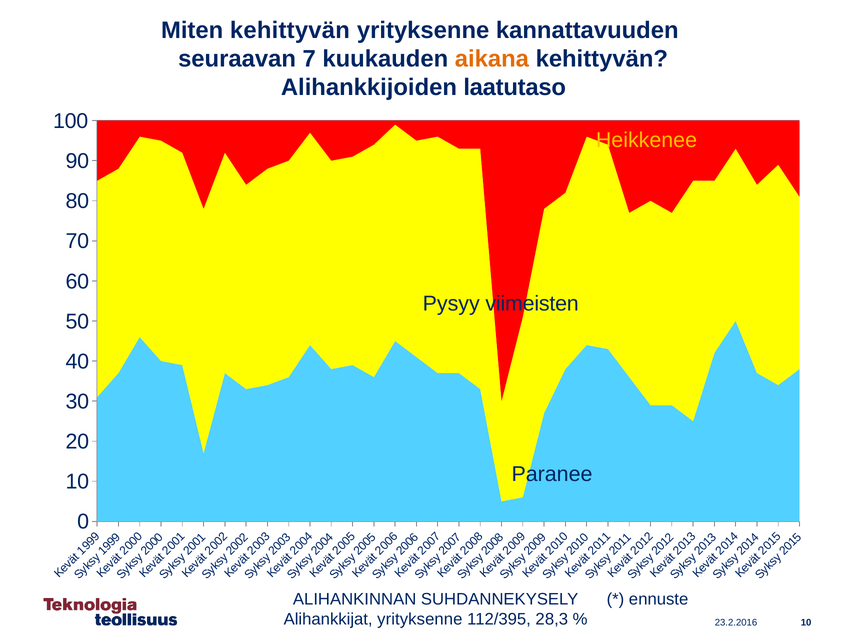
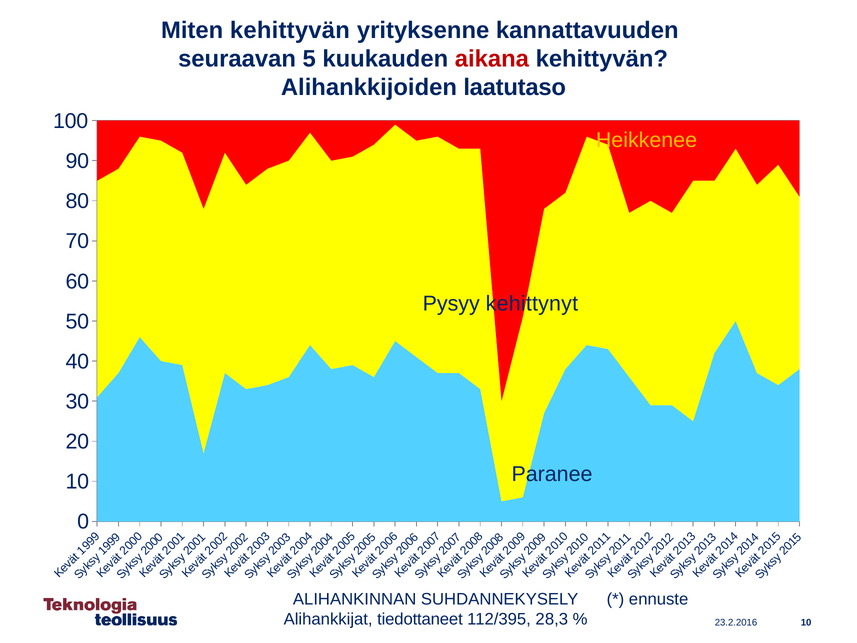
seuraavan 7: 7 -> 5 (309, 59)
aikana colour: orange -> red (492, 59)
viimeisten: viimeisten -> kehittynyt (532, 303)
Alihankkijat yrityksenne: yrityksenne -> tiedottaneet (420, 619)
